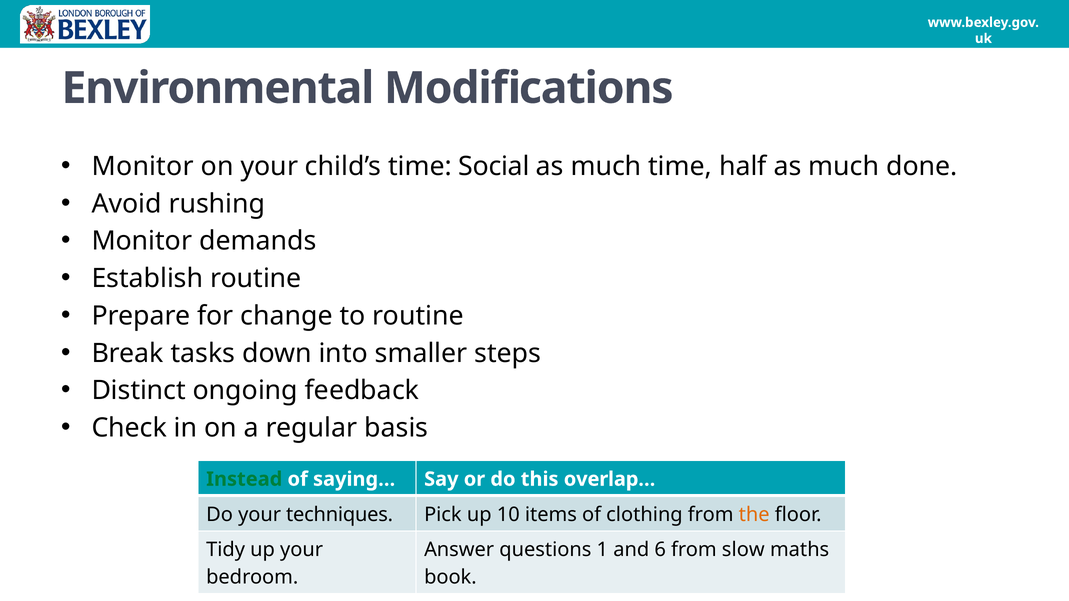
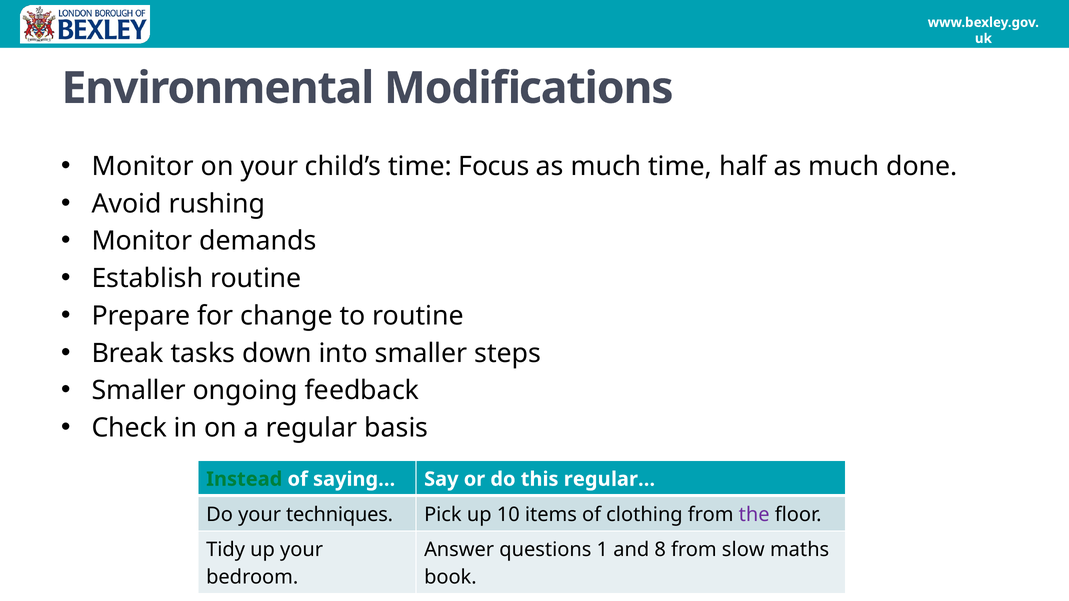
Social: Social -> Focus (494, 166)
Distinct: Distinct -> Smaller (139, 391)
overlap…: overlap… -> regular… (609, 479)
the colour: orange -> purple (754, 515)
6: 6 -> 8 (660, 550)
